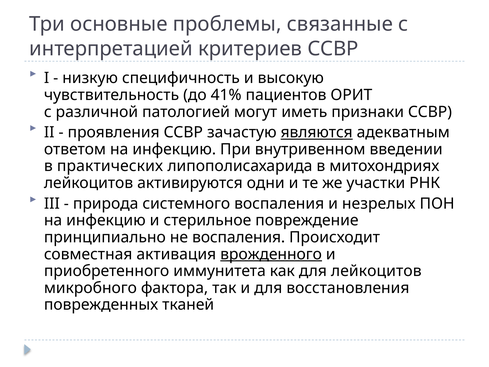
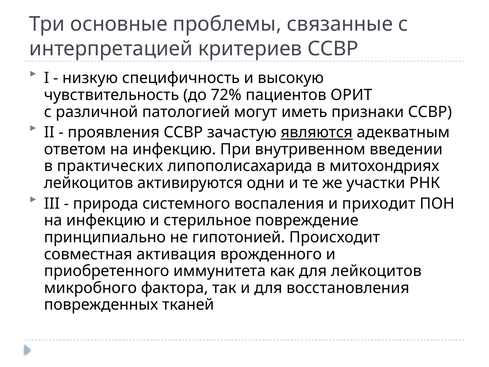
41%: 41% -> 72% (226, 95)
незрелых: незрелых -> приходит (379, 203)
не воспаления: воспаления -> гипотонией (239, 237)
врожденного underline: present -> none (271, 254)
